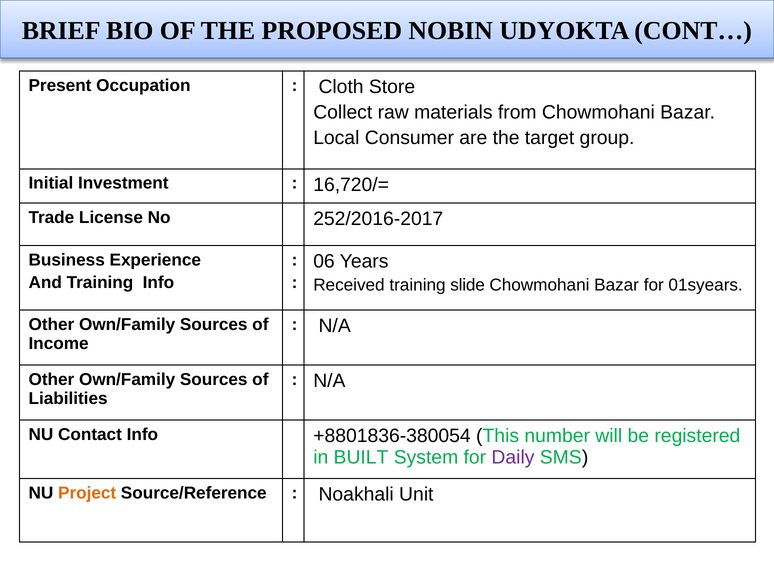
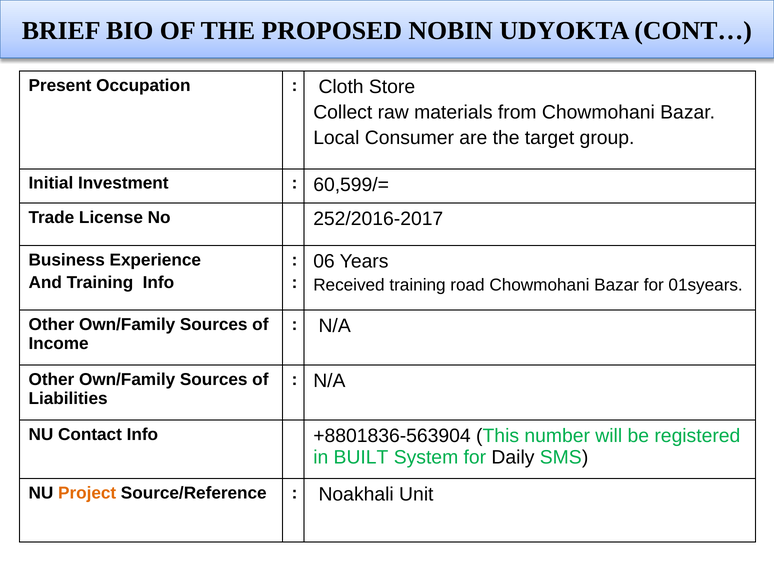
16,720/=: 16,720/= -> 60,599/= (351, 184)
slide: slide -> road (468, 285)
+8801836-380054: +8801836-380054 -> +8801836-563904 (392, 435)
Daily colour: purple -> black (513, 457)
